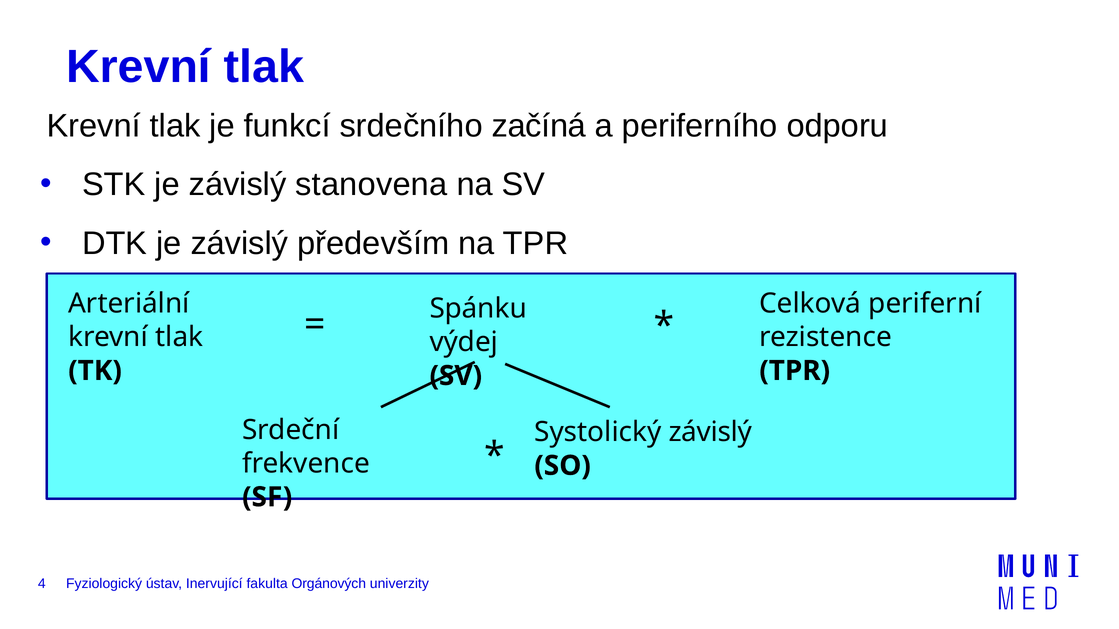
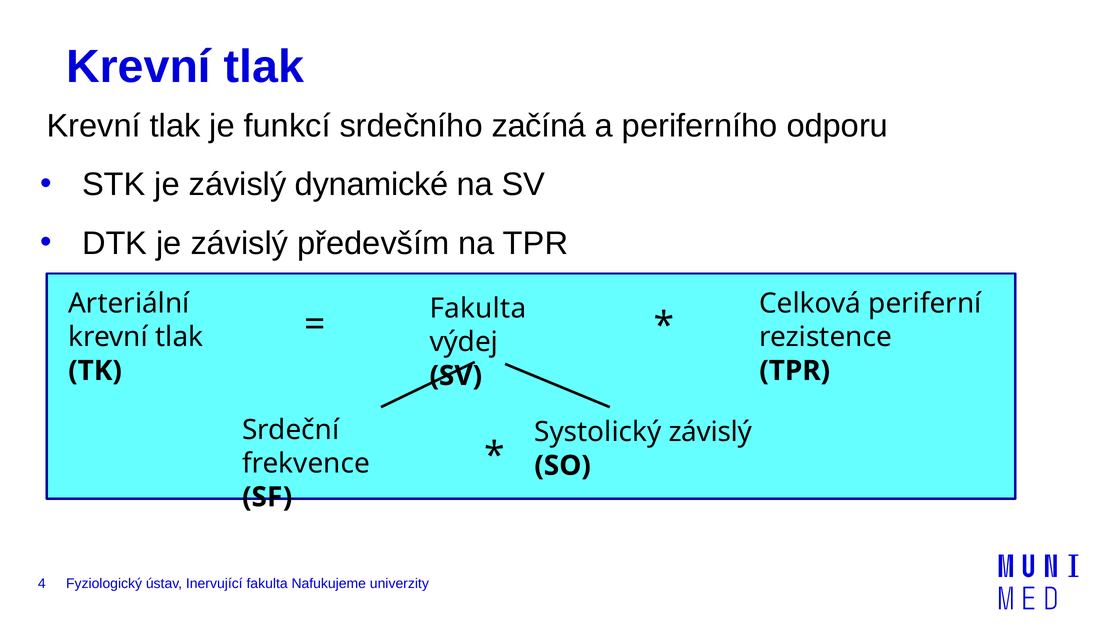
stanovena: stanovena -> dynamické (372, 185)
Spánku: Spánku -> Fakulta (478, 309)
Orgánových: Orgánových -> Nafukujeme (329, 584)
